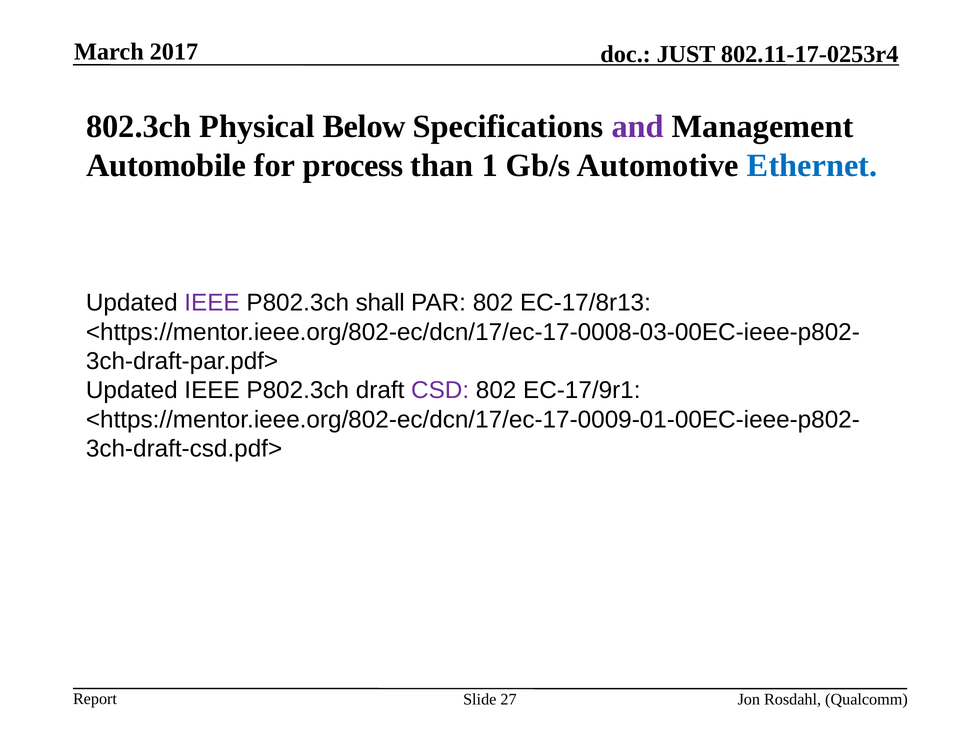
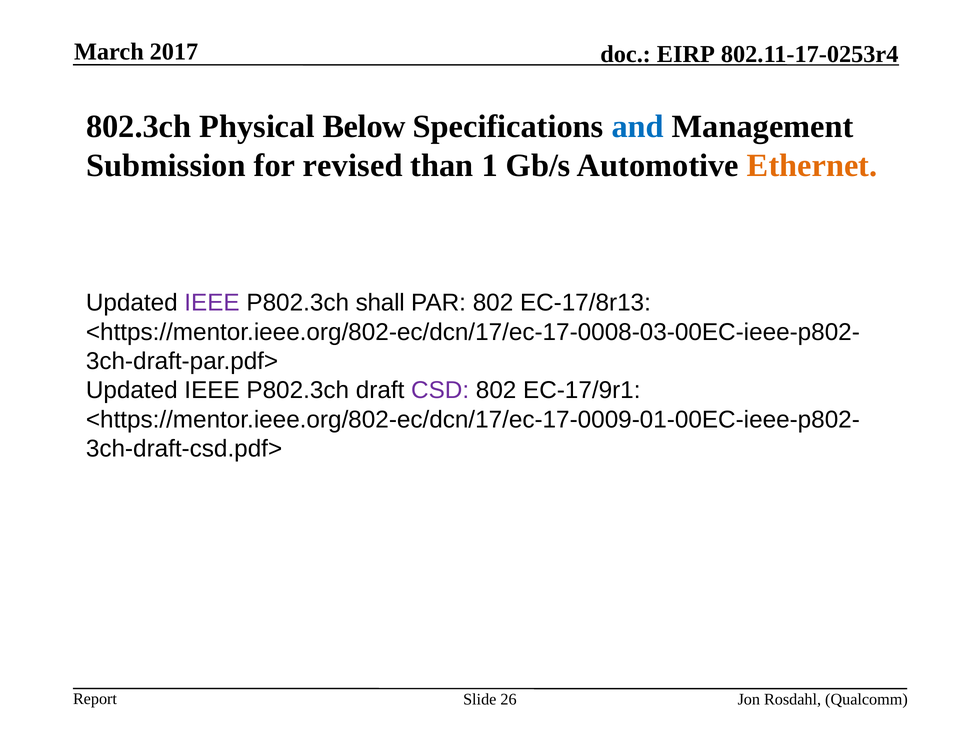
JUST: JUST -> EIRP (686, 54)
and colour: purple -> blue (638, 127)
Automobile: Automobile -> Submission (166, 165)
process: process -> revised (353, 165)
Ethernet colour: blue -> orange (812, 165)
27: 27 -> 26 (509, 699)
